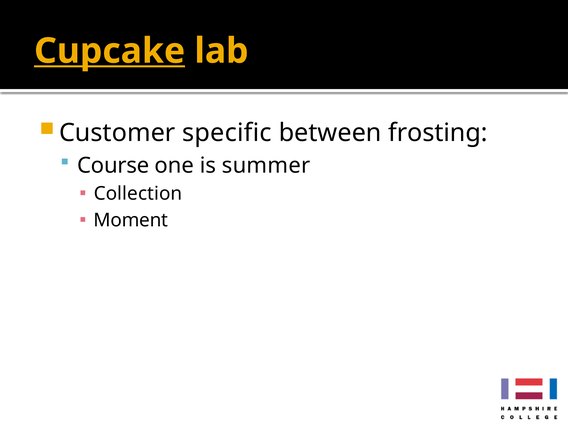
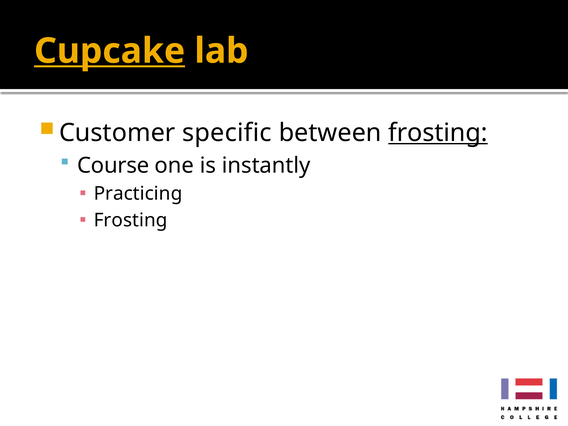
frosting underline: none -> present (438, 133)
summer: summer -> instantly (266, 165)
Collection: Collection -> Practicing (138, 194)
Moment: Moment -> Frosting (131, 220)
